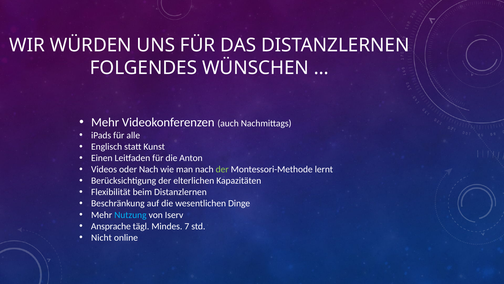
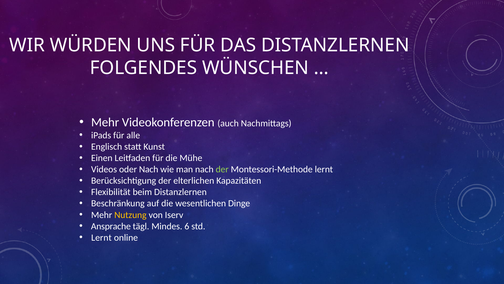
Anton: Anton -> Mühe (191, 158)
Nutzung colour: light blue -> yellow (130, 214)
7: 7 -> 6 (187, 226)
Nicht: Nicht -> Lernt (101, 237)
